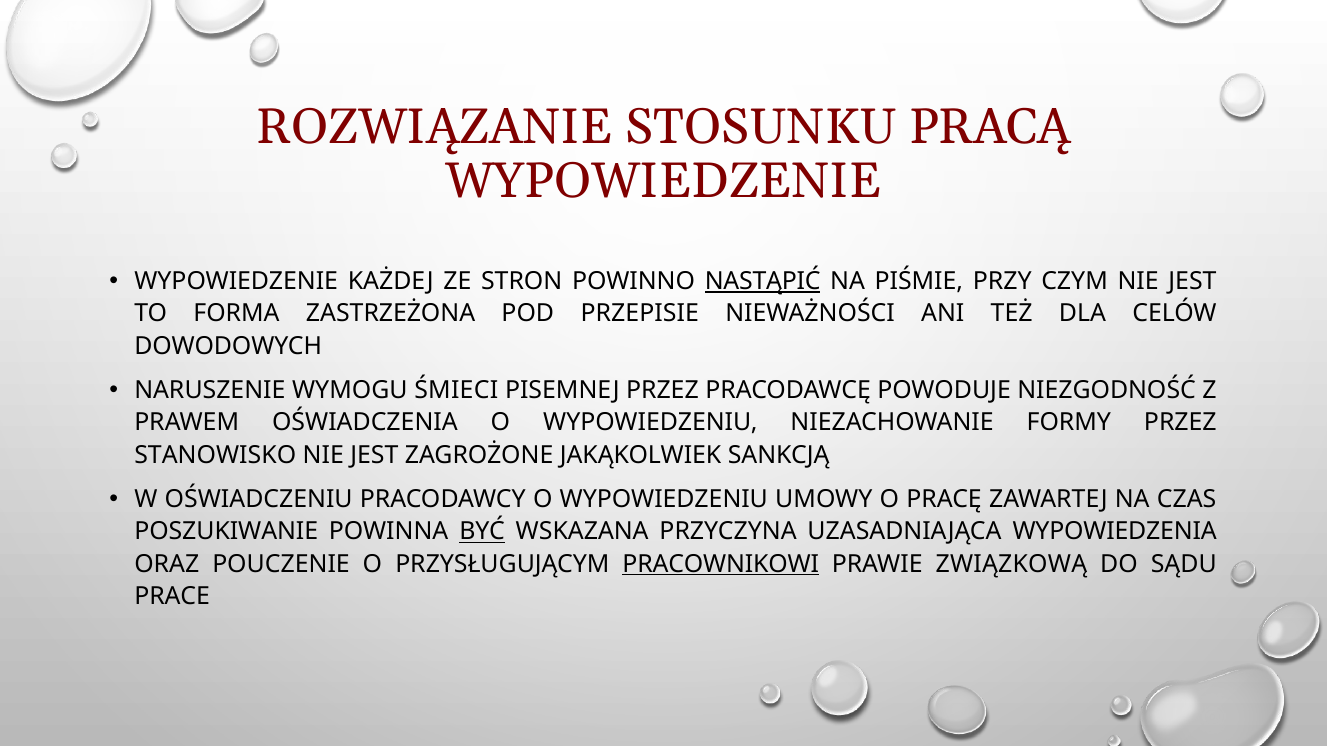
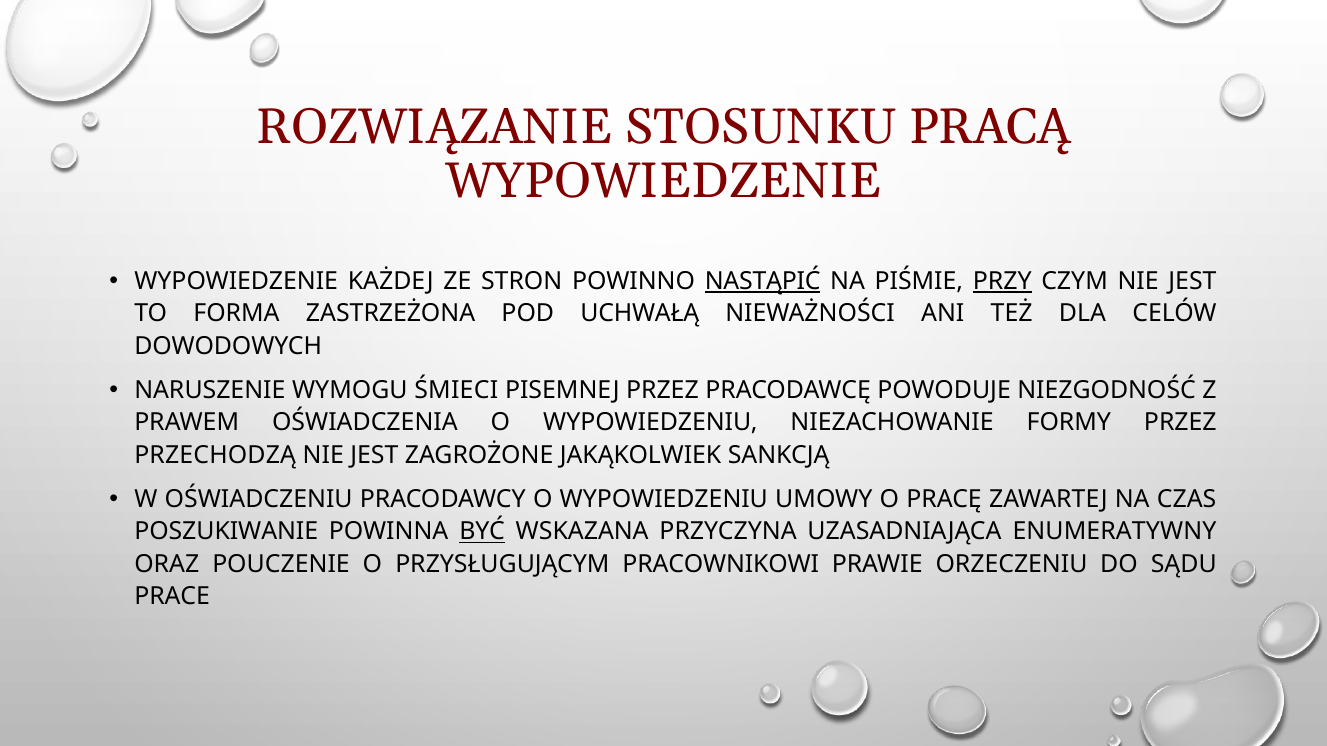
PRZY underline: none -> present (1002, 282)
PRZEPISIE: PRZEPISIE -> UCHWAŁĄ (640, 314)
STANOWISKO: STANOWISKO -> PRZECHODZĄ (215, 455)
WYPOWIEDZENIA: WYPOWIEDZENIA -> ENUMERATYWNY (1114, 532)
PRACOWNIKOWI underline: present -> none (721, 564)
ZWIĄZKOWĄ: ZWIĄZKOWĄ -> ORZECZENIU (1011, 564)
